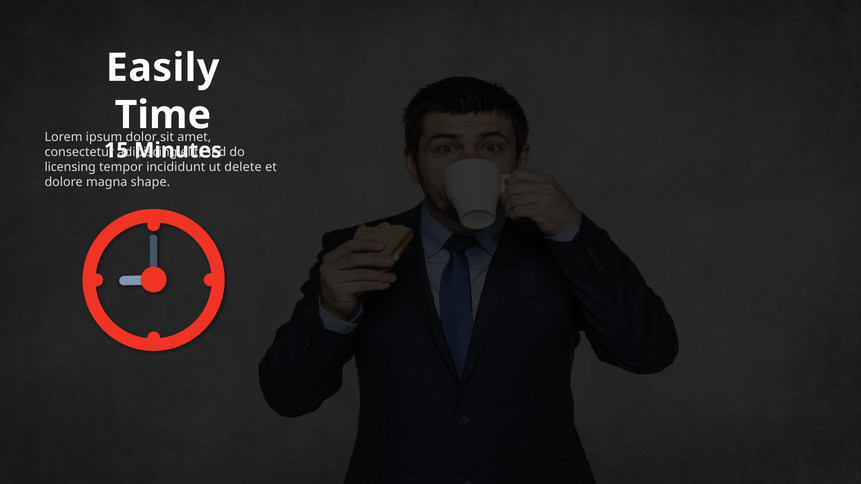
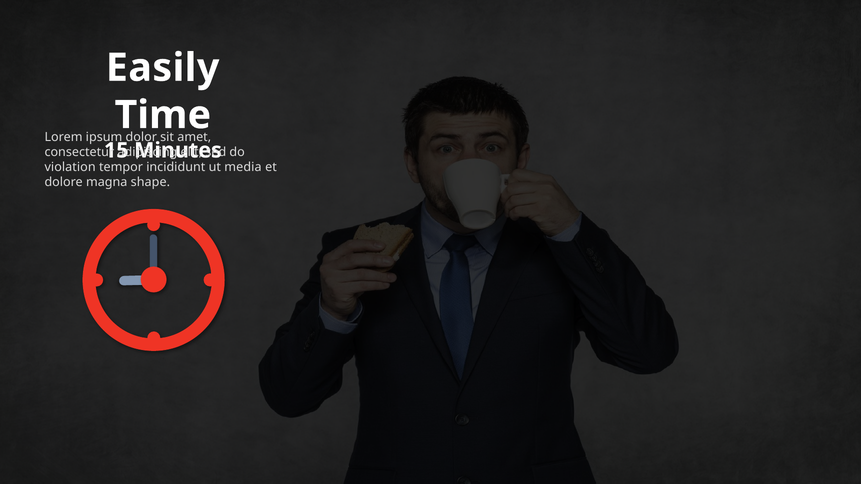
licensing: licensing -> violation (70, 167)
delete: delete -> media (243, 167)
